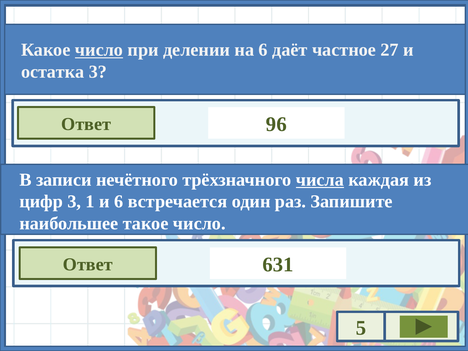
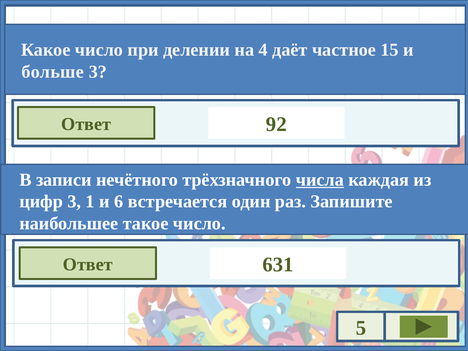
число underline: present -> none (99, 50)
на 6: 6 -> 4 (263, 50)
27: 27 -> 15 (390, 50)
остатка: остатка -> больше (53, 72)
96: 96 -> 92 (276, 124)
